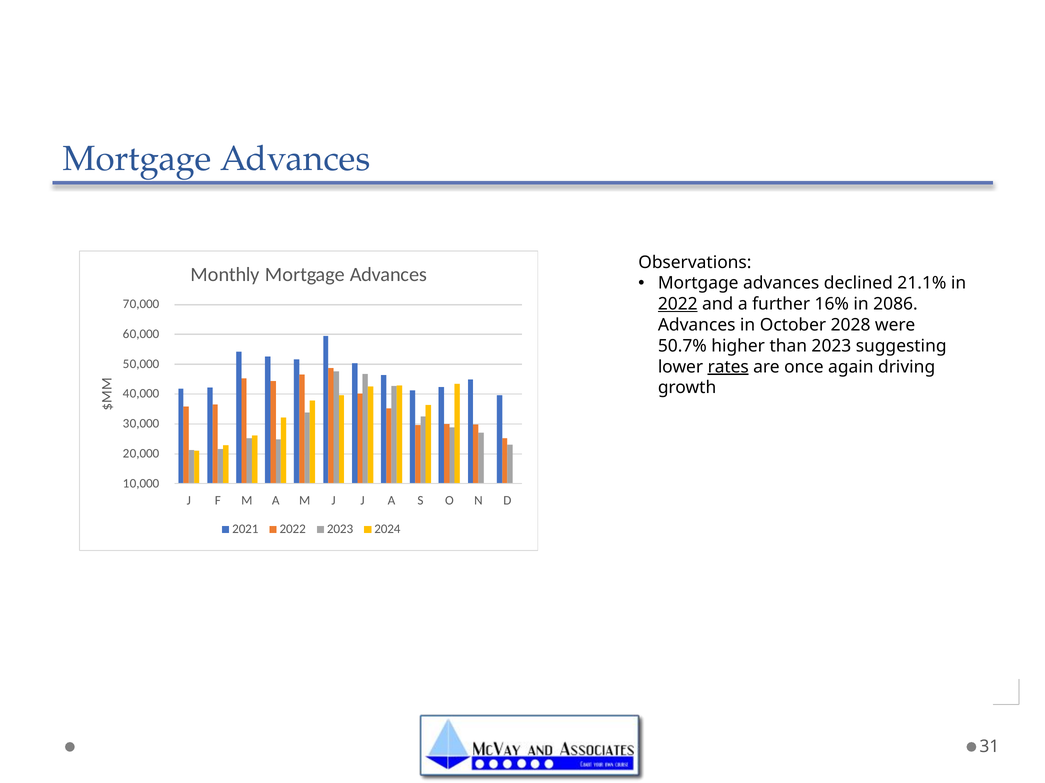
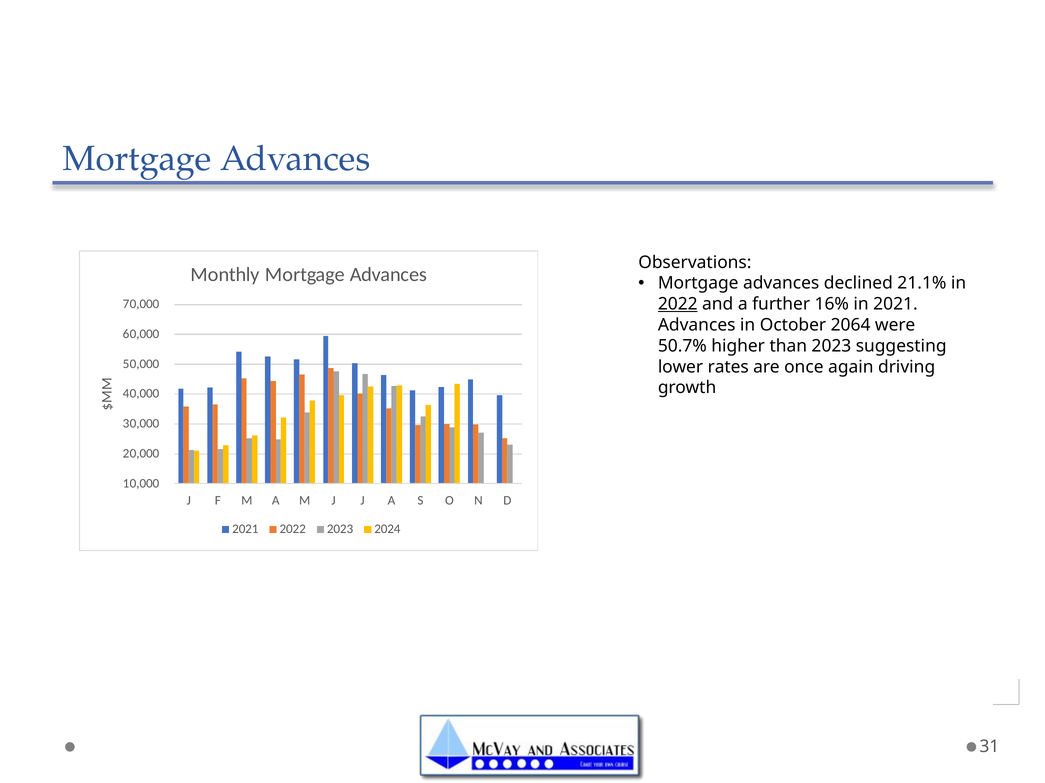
in 2086: 2086 -> 2021 (895, 304)
2028: 2028 -> 2064 (851, 325)
rates underline: present -> none (728, 367)
